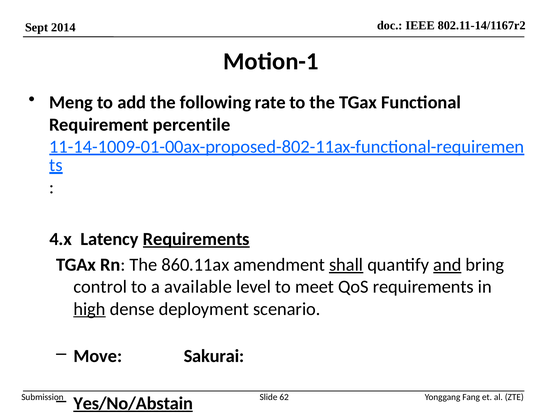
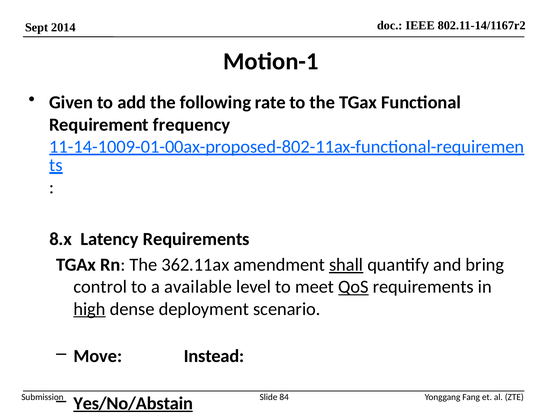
Meng: Meng -> Given (71, 103)
percentile: percentile -> frequency (192, 125)
4.x: 4.x -> 8.x (61, 239)
Requirements underline: present -> none (196, 239)
860.11ax: 860.11ax -> 362.11ax (195, 265)
and underline: present -> none (447, 265)
QoS underline: none -> present (354, 287)
Sakurai: Sakurai -> Instead (214, 356)
62: 62 -> 84 (284, 397)
